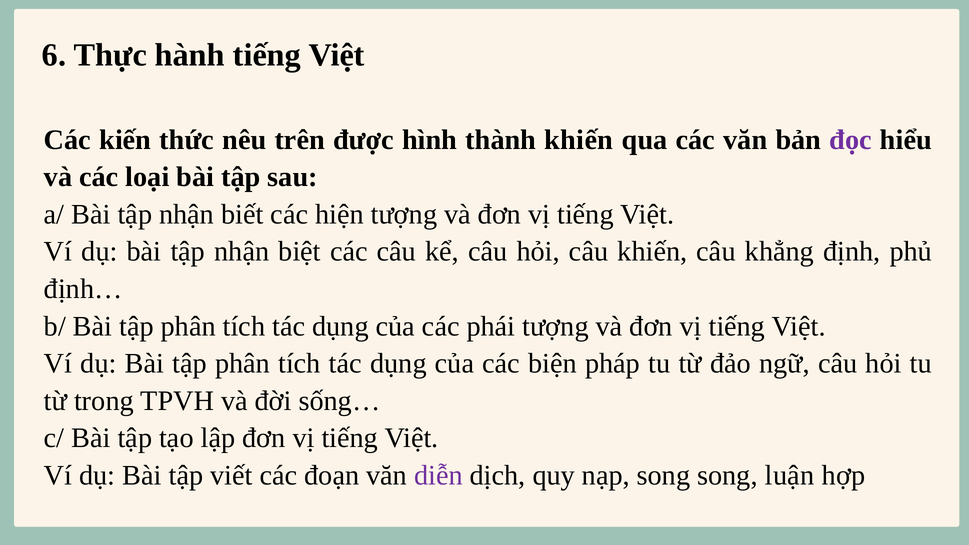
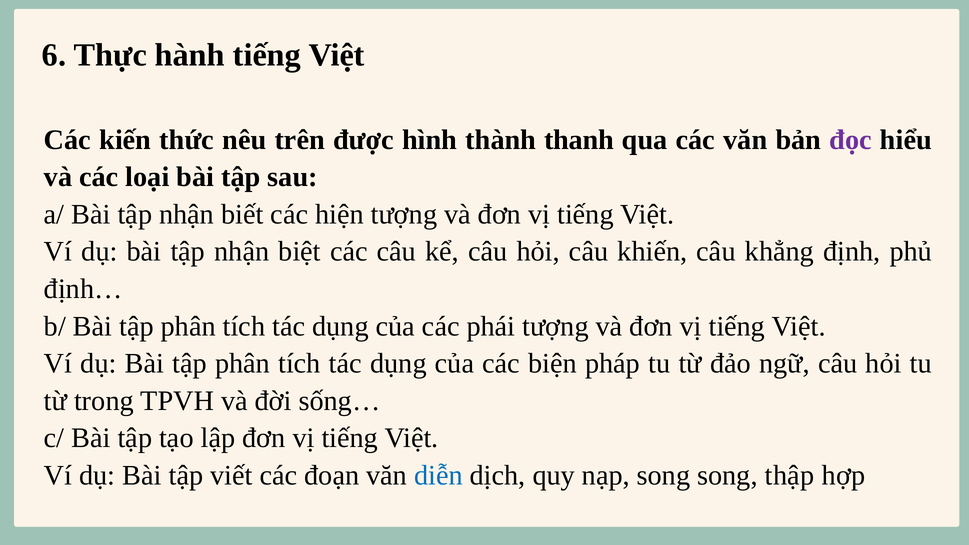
thành khiến: khiến -> thanh (579, 140)
diễn colour: purple -> blue (438, 475)
luận: luận -> thập (790, 475)
